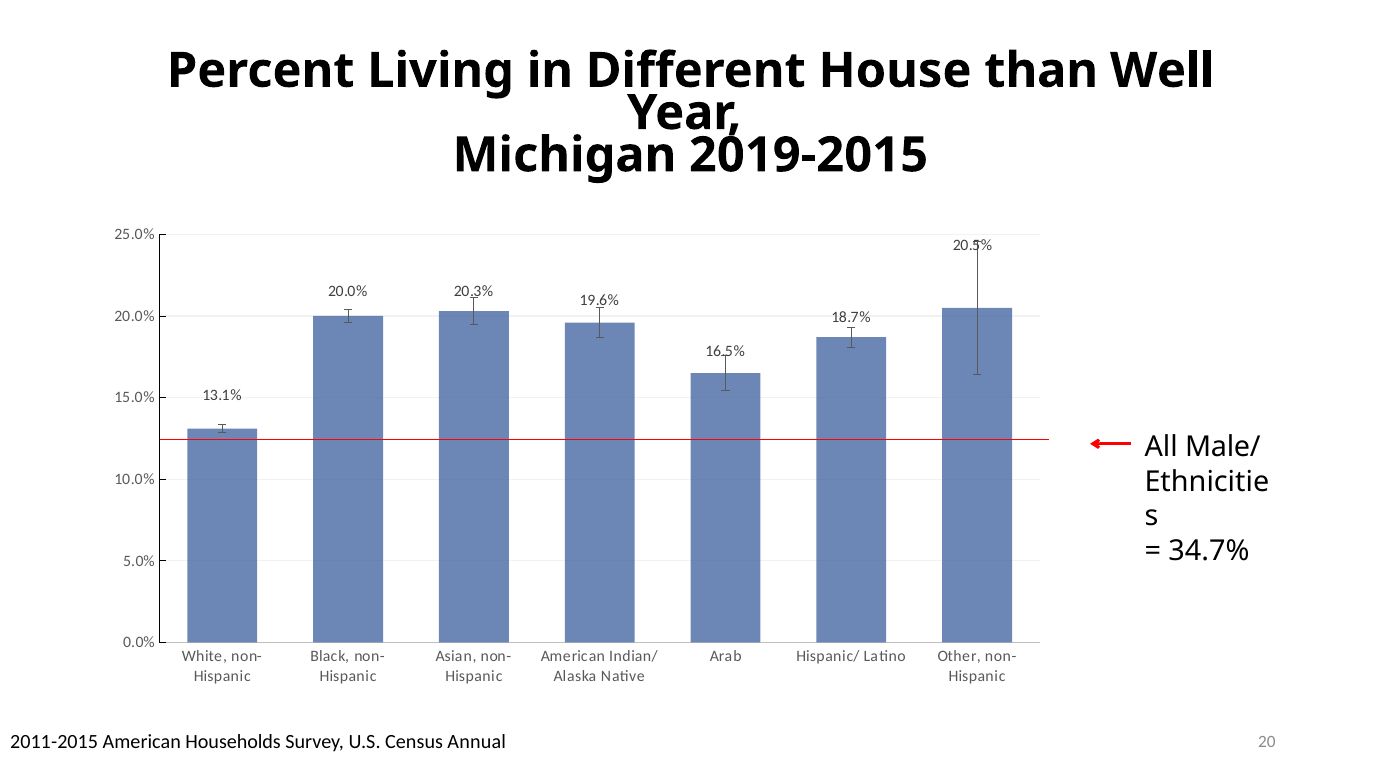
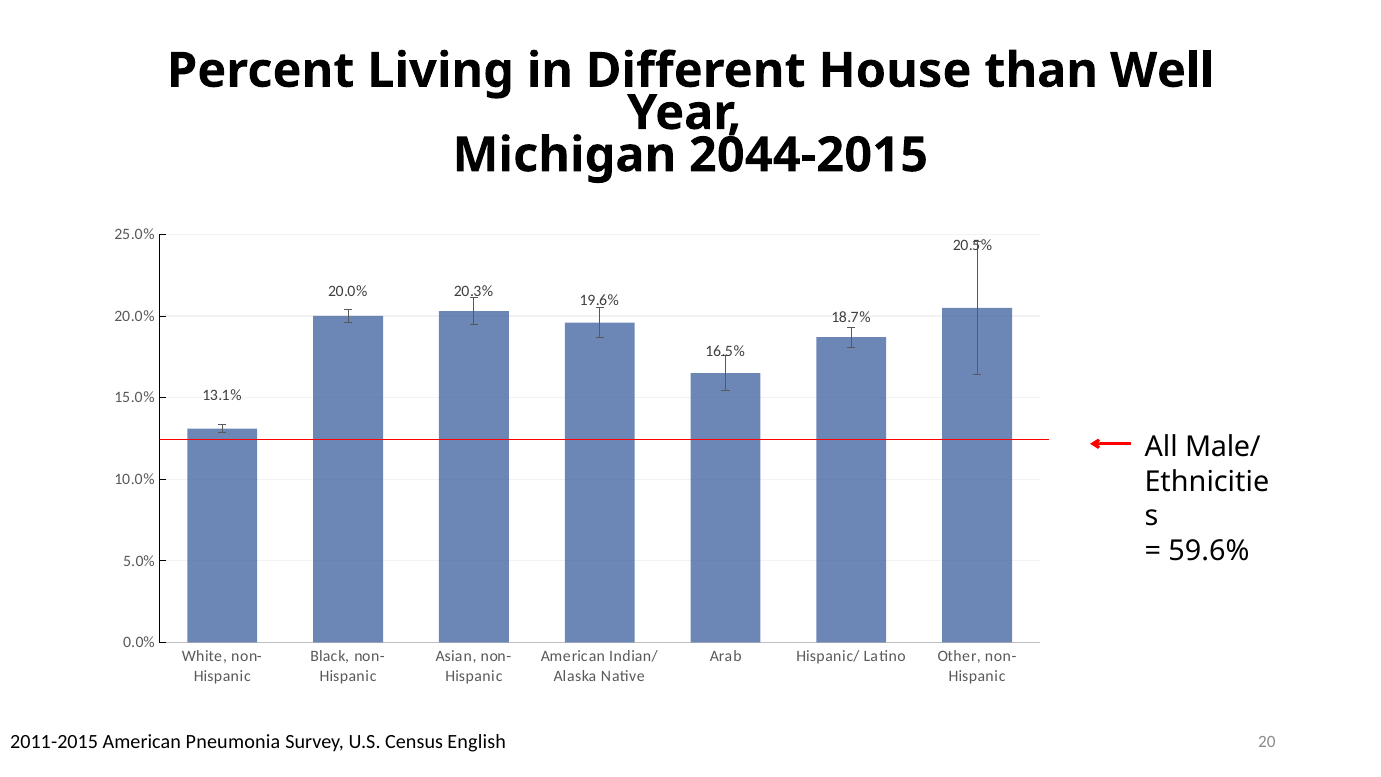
2019-2015: 2019-2015 -> 2044-2015 (808, 155)
34.7%: 34.7% -> 59.6% (1209, 551)
Households: Households -> Pneumonia (233, 742)
Annual: Annual -> English (477, 742)
